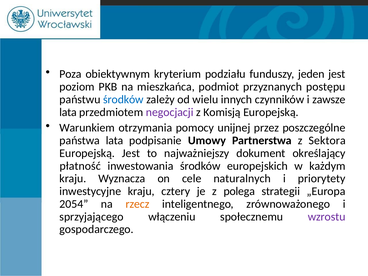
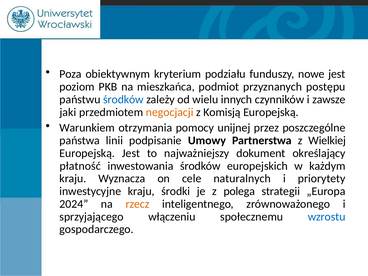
jeden: jeden -> nowe (311, 74)
lata: lata -> jaki (68, 112)
negocjacji colour: purple -> orange (170, 112)
państwa lata: lata -> linii (114, 141)
Sektora: Sektora -> Wielkiej (327, 141)
cztery: cztery -> środki (176, 191)
2054: 2054 -> 2024 (74, 204)
wzrostu colour: purple -> blue (327, 217)
